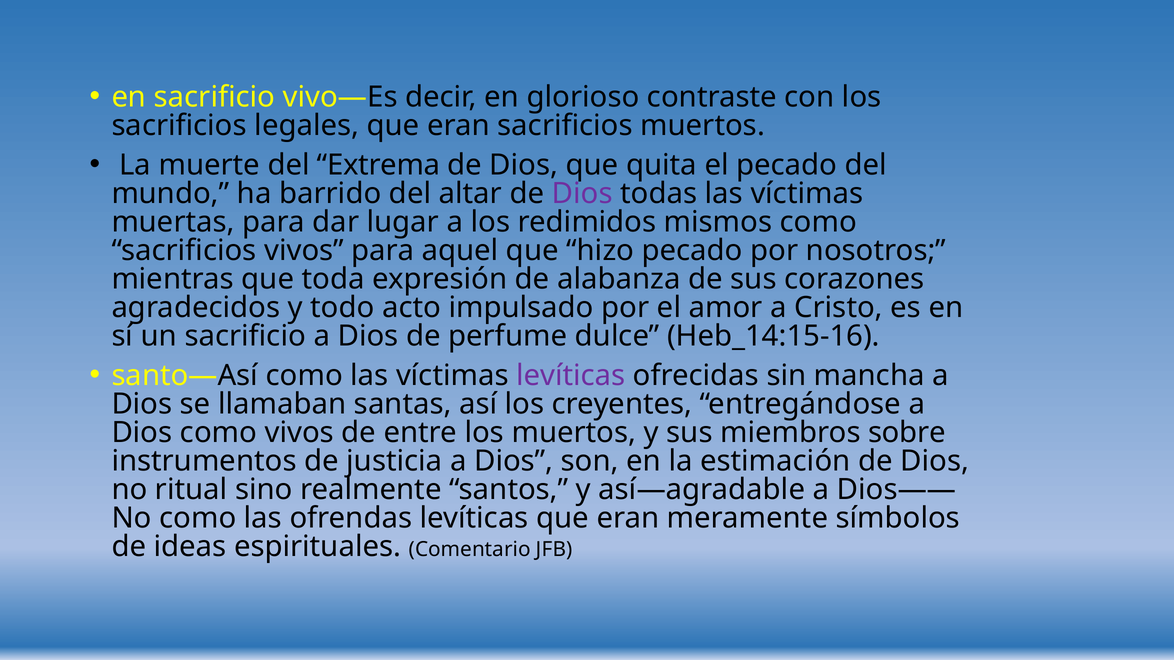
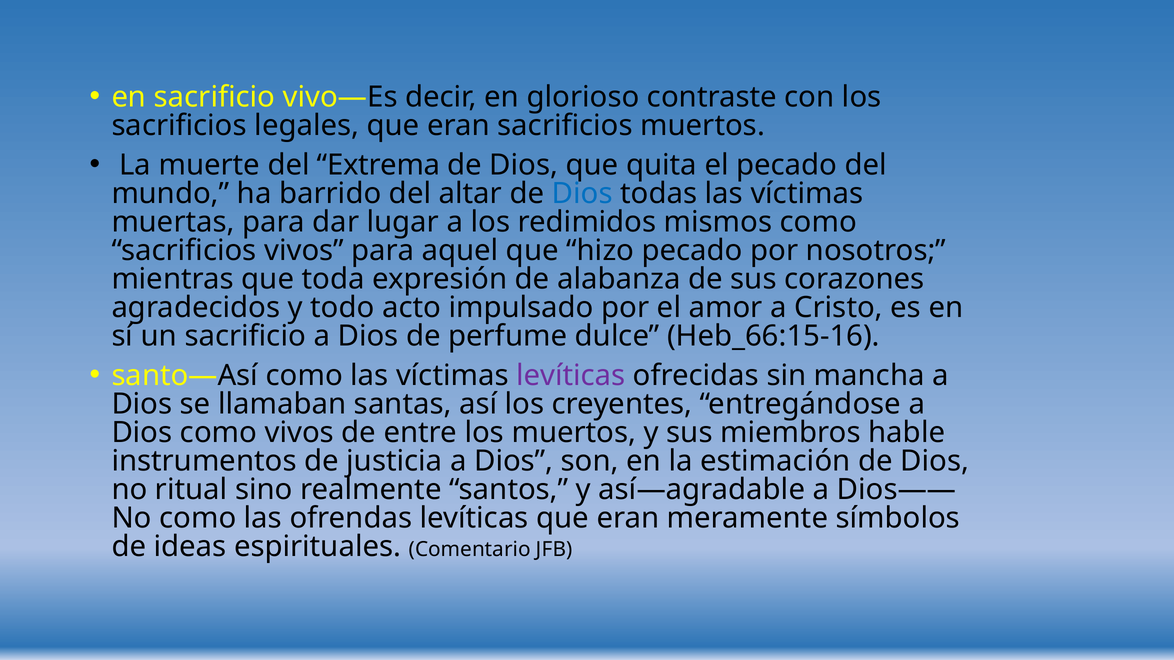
Dios colour: purple -> blue (582, 194)
Heb_14:15-16: Heb_14:15-16 -> Heb_66:15-16 (773, 336)
sobre: sobre -> hable (907, 433)
